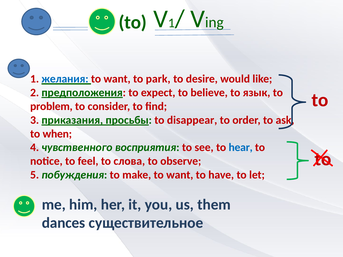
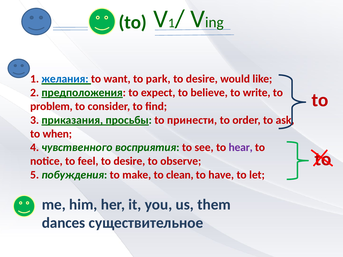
язык: язык -> write (257, 93)
disappear: disappear -> принести (192, 120)
hear colour: blue -> purple (241, 148)
feel to слова: слова -> desire (129, 161)
make to want: want -> clean (180, 175)
